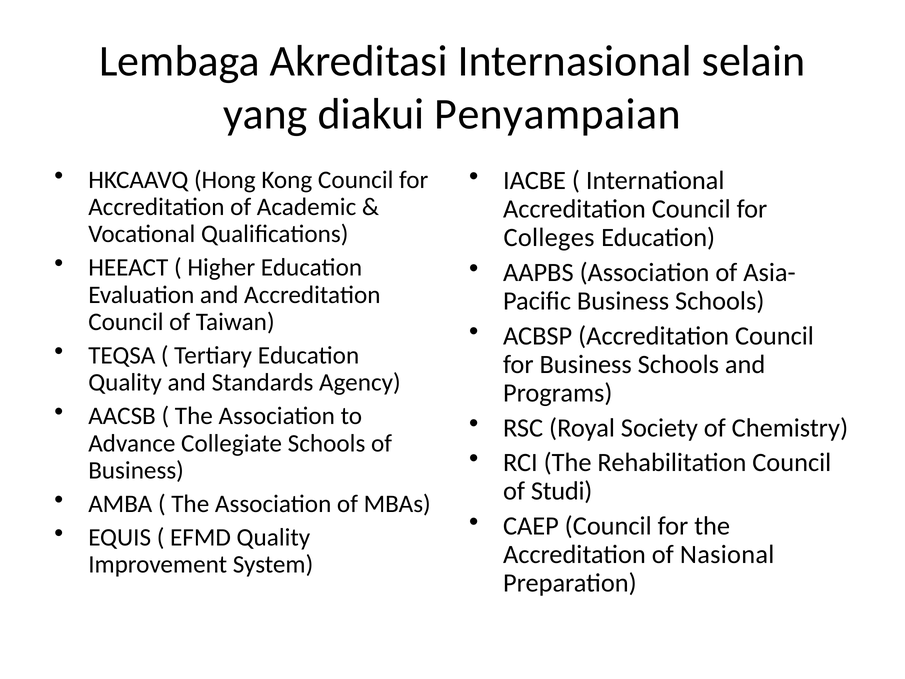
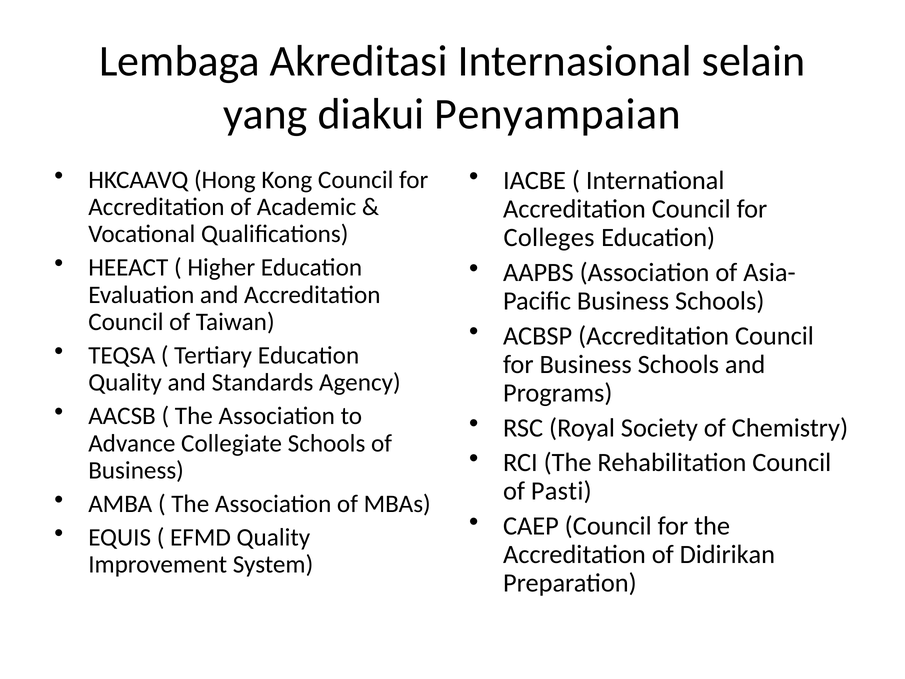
Studi: Studi -> Pasti (561, 491)
Nasional: Nasional -> Didirikan (727, 554)
